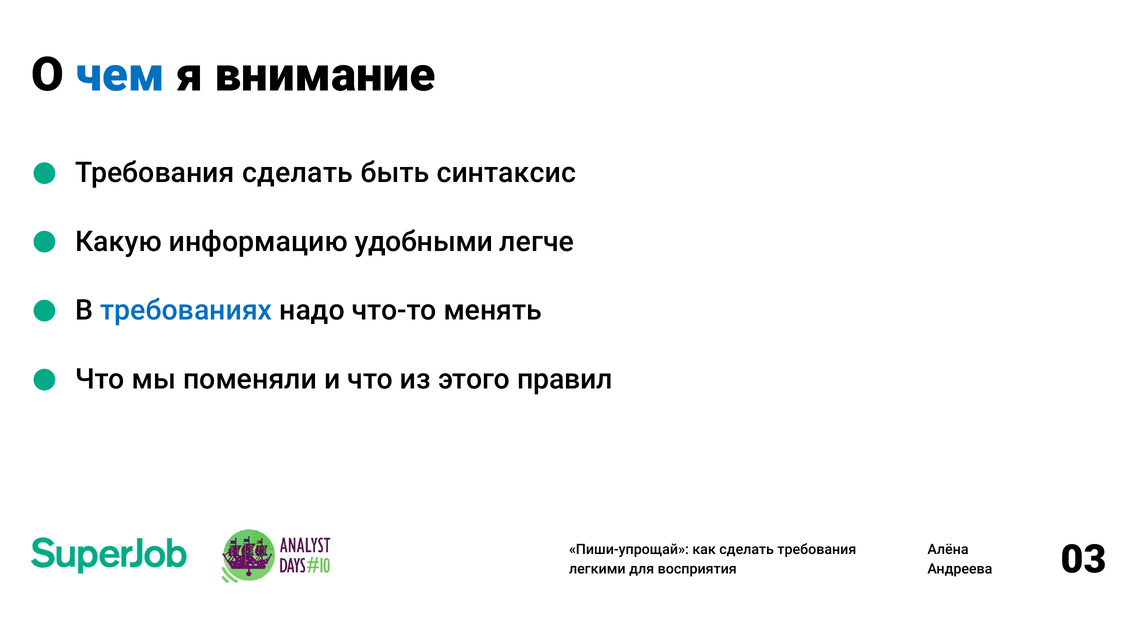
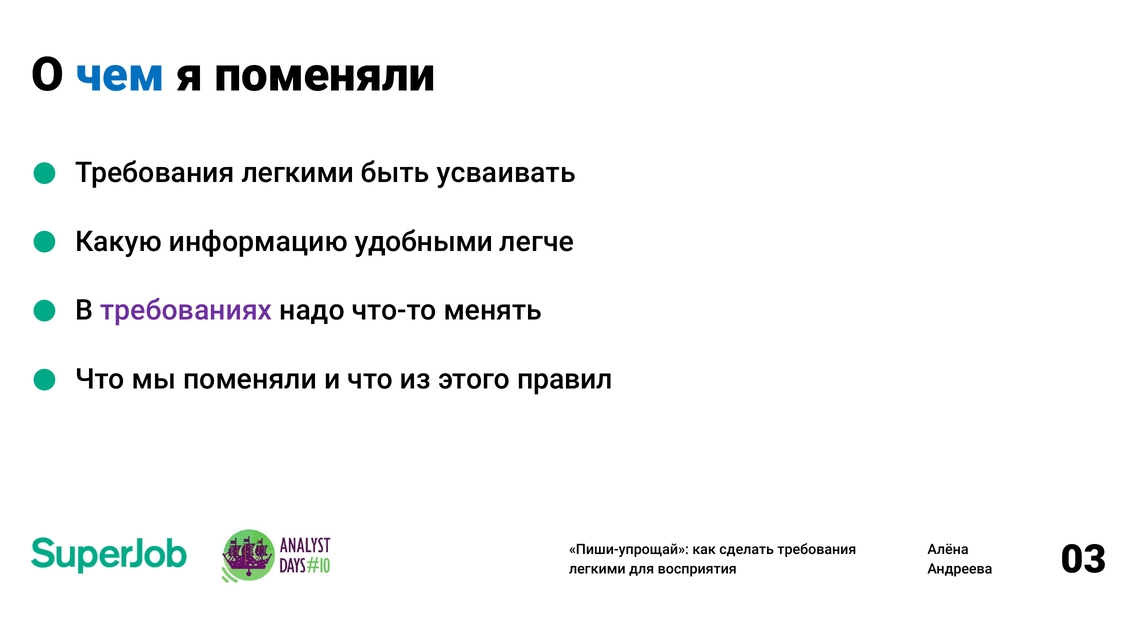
я внимание: внимание -> поменяли (325, 75)
сделать: сделать -> легкими (298, 173)
синтаксис: синтаксис -> усваивать (506, 173)
требованиях colour: blue -> purple (186, 311)
